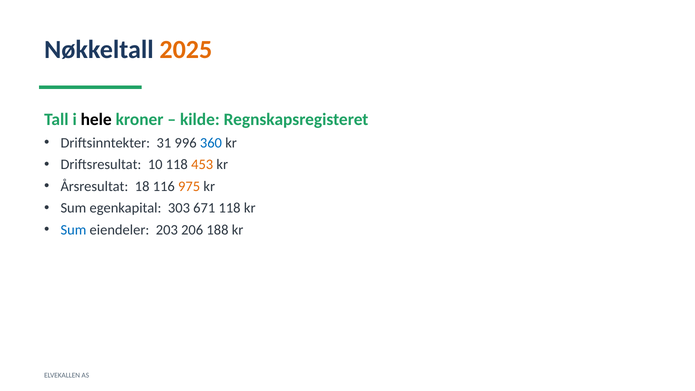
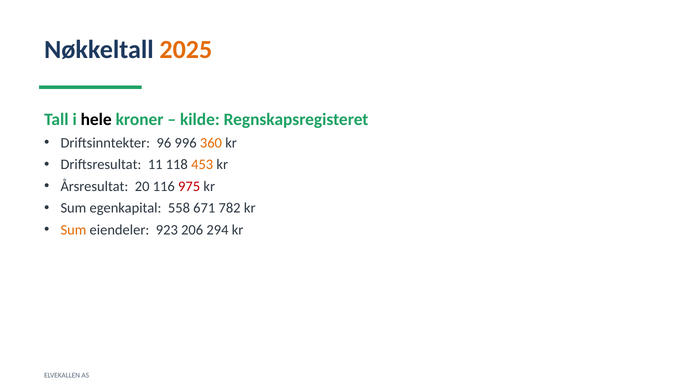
31: 31 -> 96 (164, 143)
360 colour: blue -> orange (211, 143)
10: 10 -> 11 (155, 165)
18: 18 -> 20 (142, 186)
975 colour: orange -> red (189, 186)
303: 303 -> 558 (179, 208)
671 118: 118 -> 782 (230, 208)
Sum colour: blue -> orange (73, 230)
203: 203 -> 923 (167, 230)
188: 188 -> 294 (217, 230)
